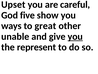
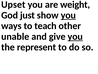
careful: careful -> weight (75, 5)
five: five -> just (27, 15)
you underline: none -> present (68, 15)
great: great -> teach (45, 26)
